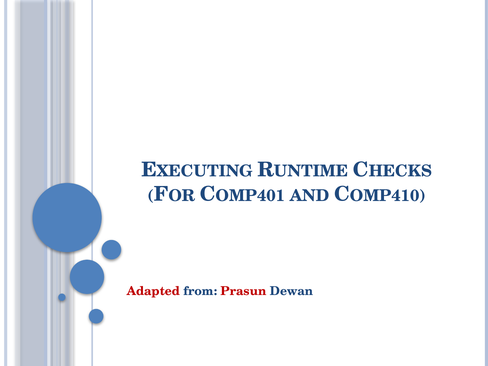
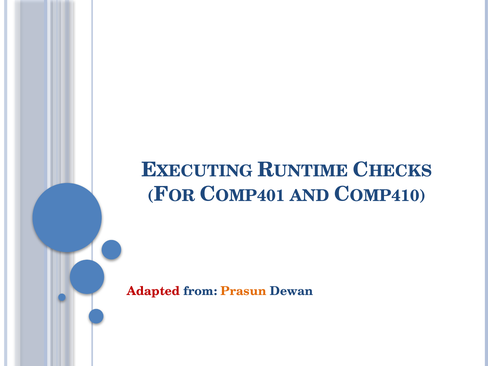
Prasun colour: red -> orange (244, 291)
